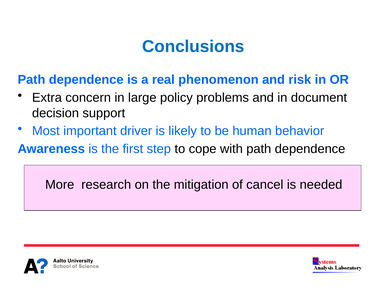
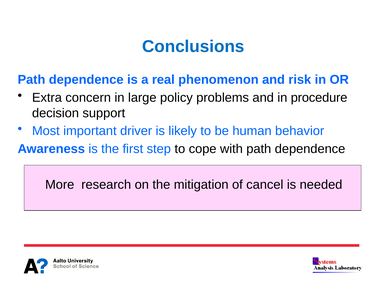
document: document -> procedure (319, 98)
